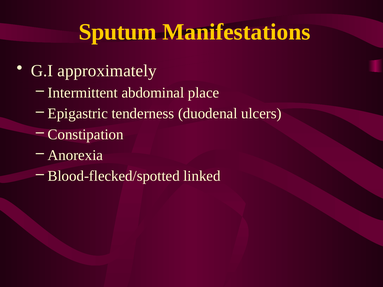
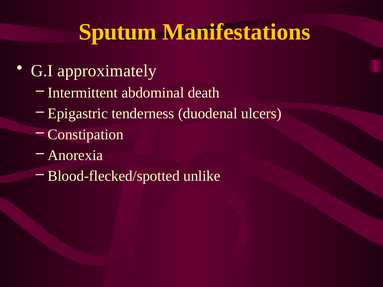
place: place -> death (204, 93)
linked: linked -> unlike (202, 176)
